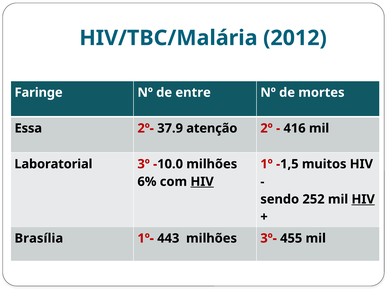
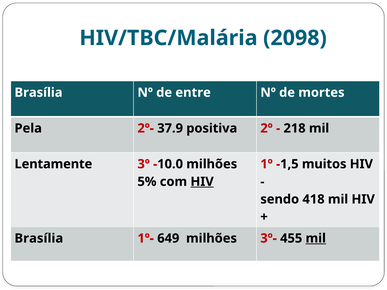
2012: 2012 -> 2098 (295, 38)
Faringe: Faringe -> Brasília (39, 93)
Essa: Essa -> Pela (28, 128)
atenção: atenção -> positiva (212, 128)
416: 416 -> 218 (295, 128)
Laboratorial: Laboratorial -> Lentamente (53, 164)
6%: 6% -> 5% (147, 182)
252: 252 -> 418 (314, 199)
HIV underline: present -> none (363, 199)
443: 443 -> 649 (168, 239)
mil underline: none -> present (316, 239)
